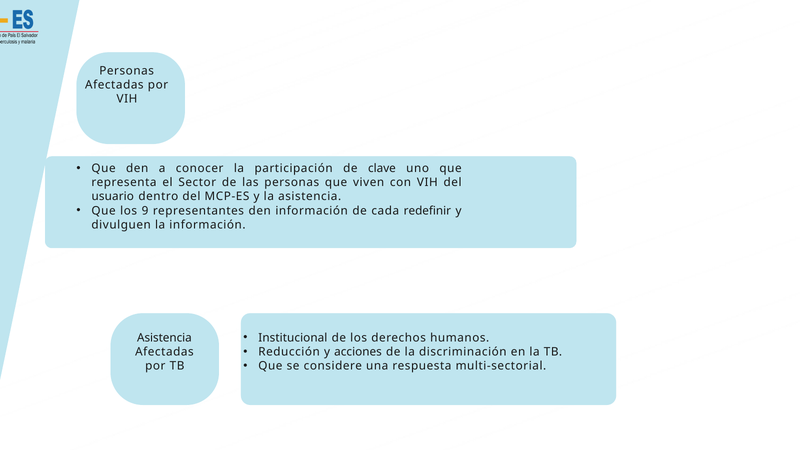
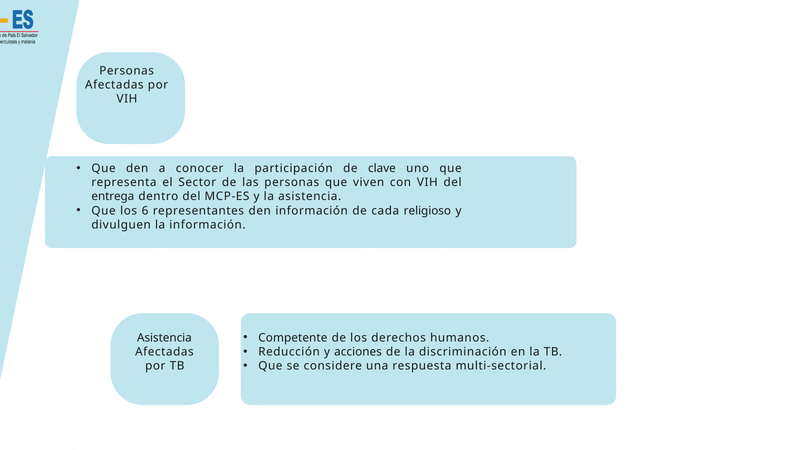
usuario: usuario -> entrega (113, 197)
9: 9 -> 6 (145, 211)
redefinir: redefinir -> religioso (427, 211)
Institucional: Institucional -> Competente (293, 338)
